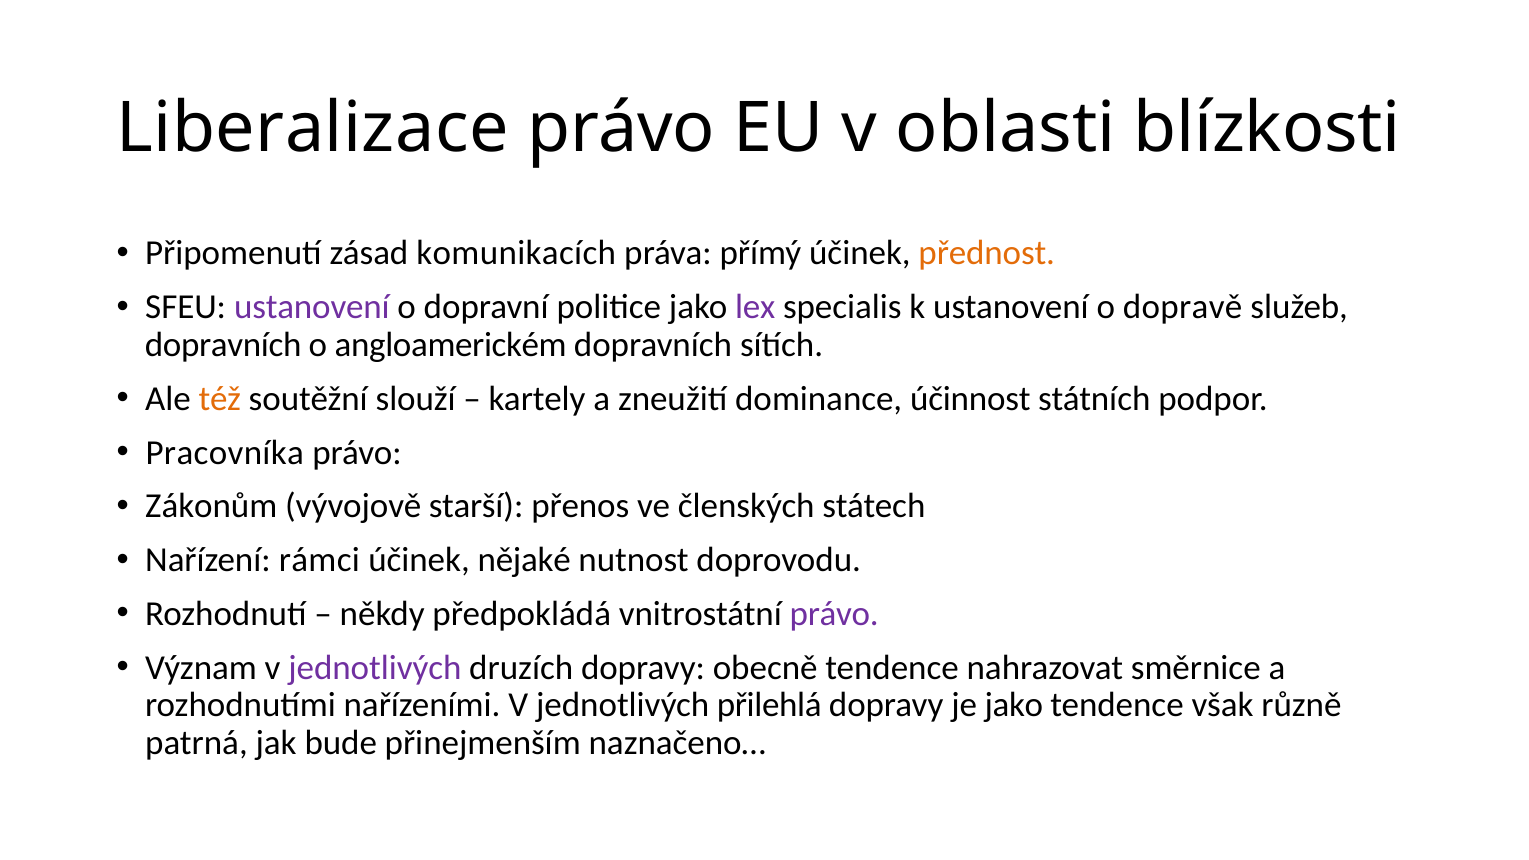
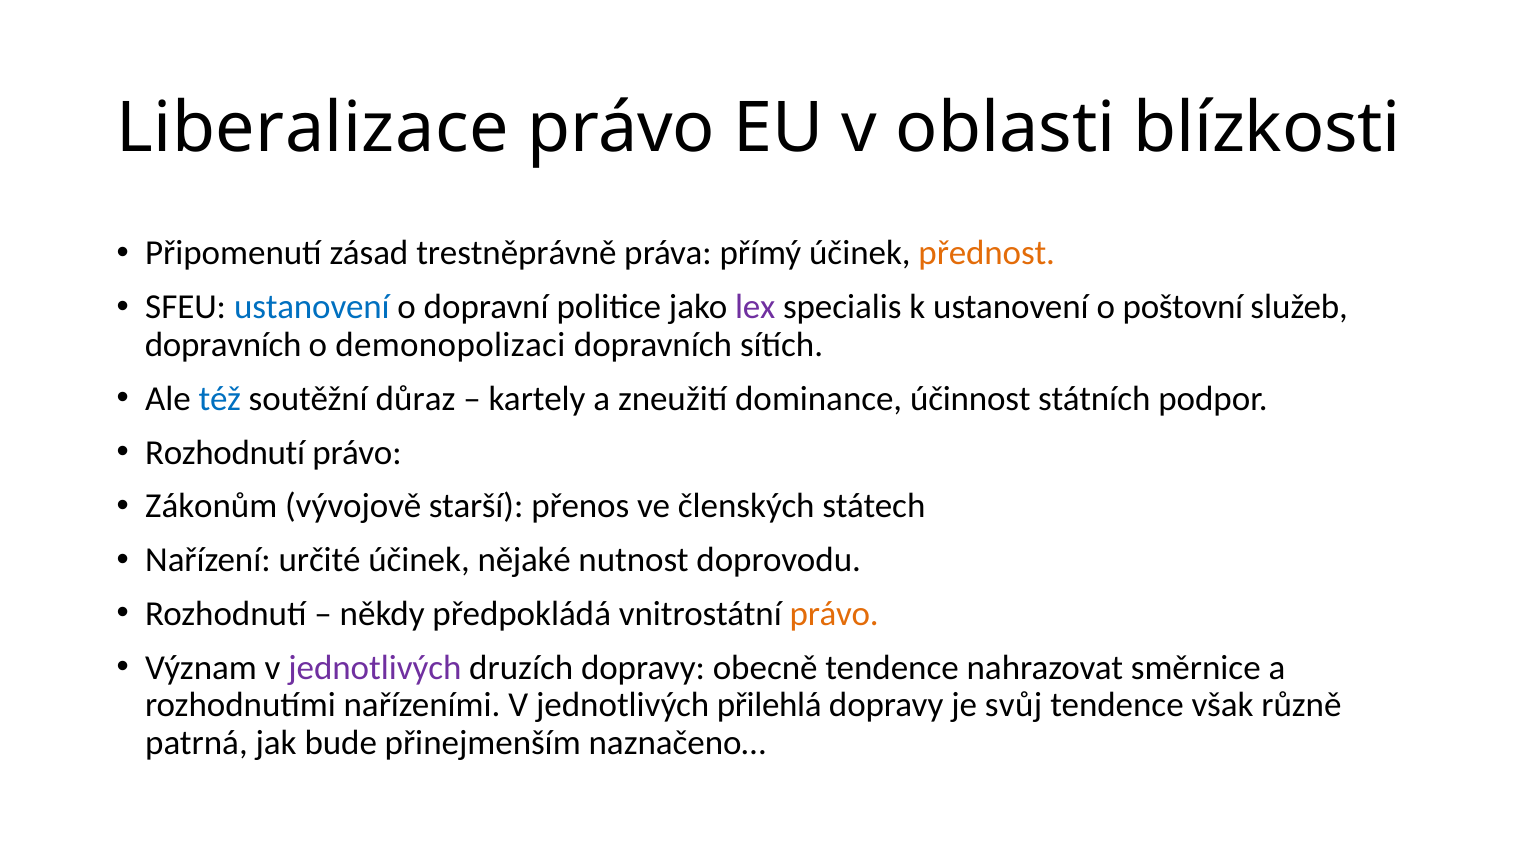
komunikacích: komunikacích -> trestněprávně (516, 253)
ustanovení colour: purple -> blue (312, 307)
dopravě: dopravě -> poštovní (1183, 307)
angloamerickém: angloamerickém -> demonopolizaci (450, 345)
též colour: orange -> blue (220, 399)
slouží: slouží -> důraz (416, 399)
Pracovníka: Pracovníka -> Rozhodnutí (225, 453)
rámci: rámci -> určité (320, 560)
právo colour: purple -> orange (834, 614)
je jako: jako -> svůj (1014, 705)
